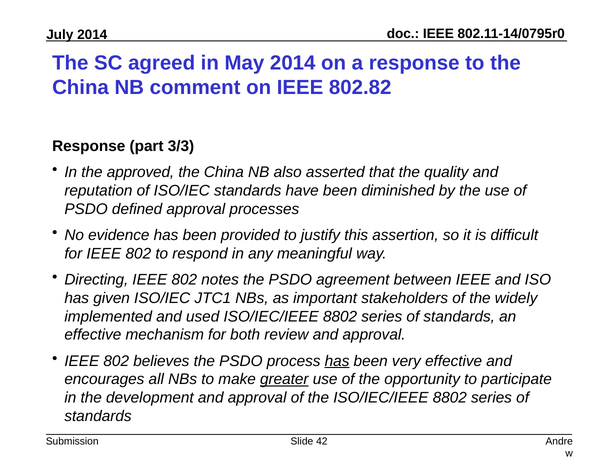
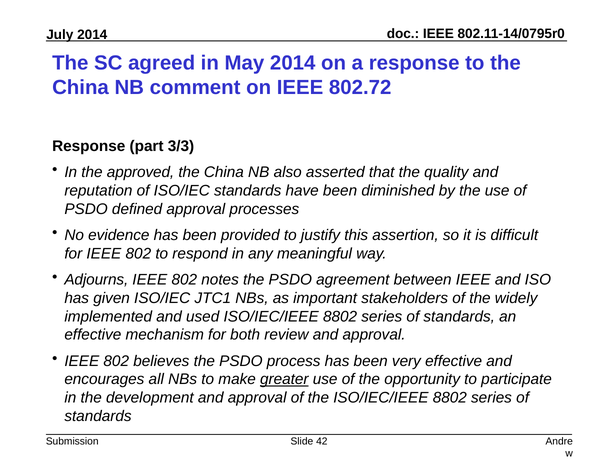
802.82: 802.82 -> 802.72 (360, 87)
Directing: Directing -> Adjourns (96, 280)
has underline: present -> none (337, 361)
